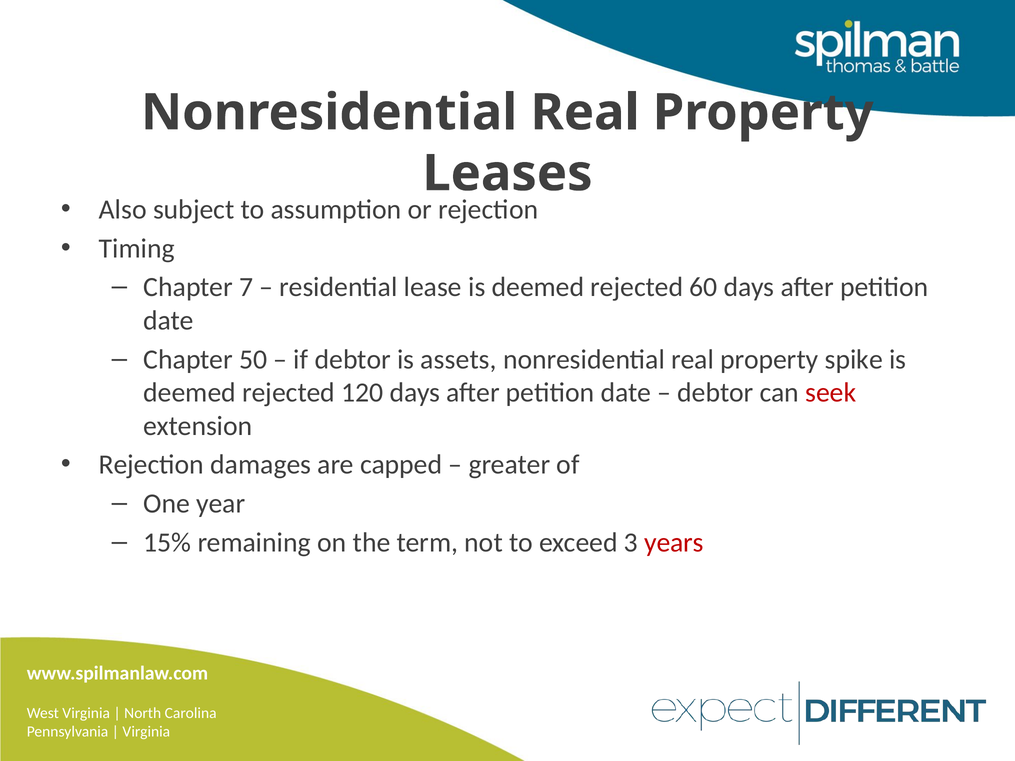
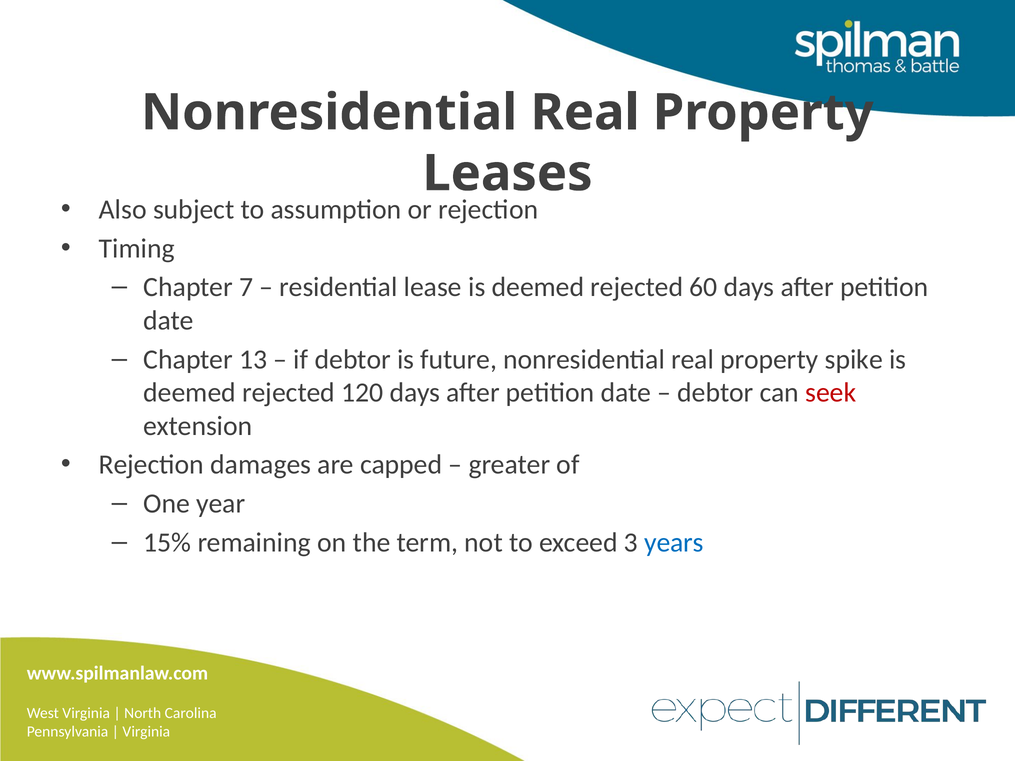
50: 50 -> 13 (253, 360)
assets: assets -> future (459, 360)
years colour: red -> blue (674, 543)
